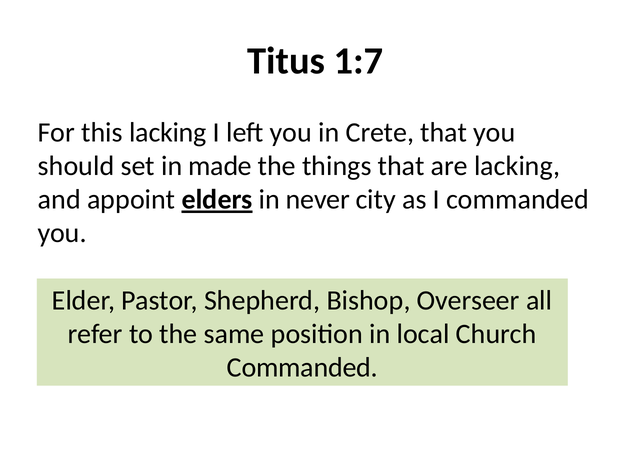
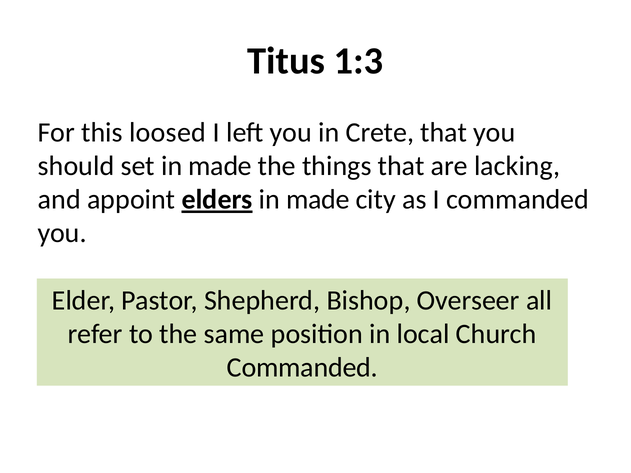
1:7: 1:7 -> 1:3 (359, 61)
this lacking: lacking -> loosed (168, 132)
never: never -> made (318, 200)
